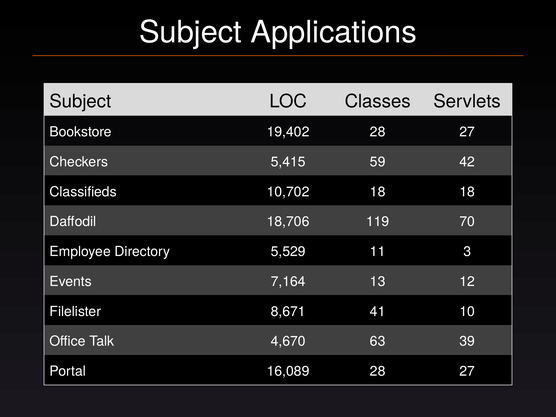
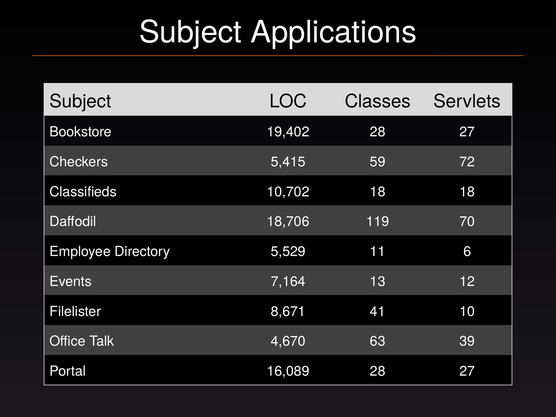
42: 42 -> 72 (467, 162)
3: 3 -> 6 (467, 252)
